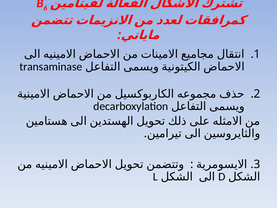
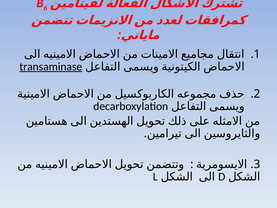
transaminase underline: none -> present (51, 67)
